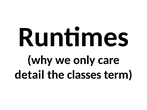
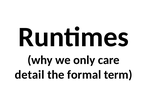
classes: classes -> formal (84, 75)
